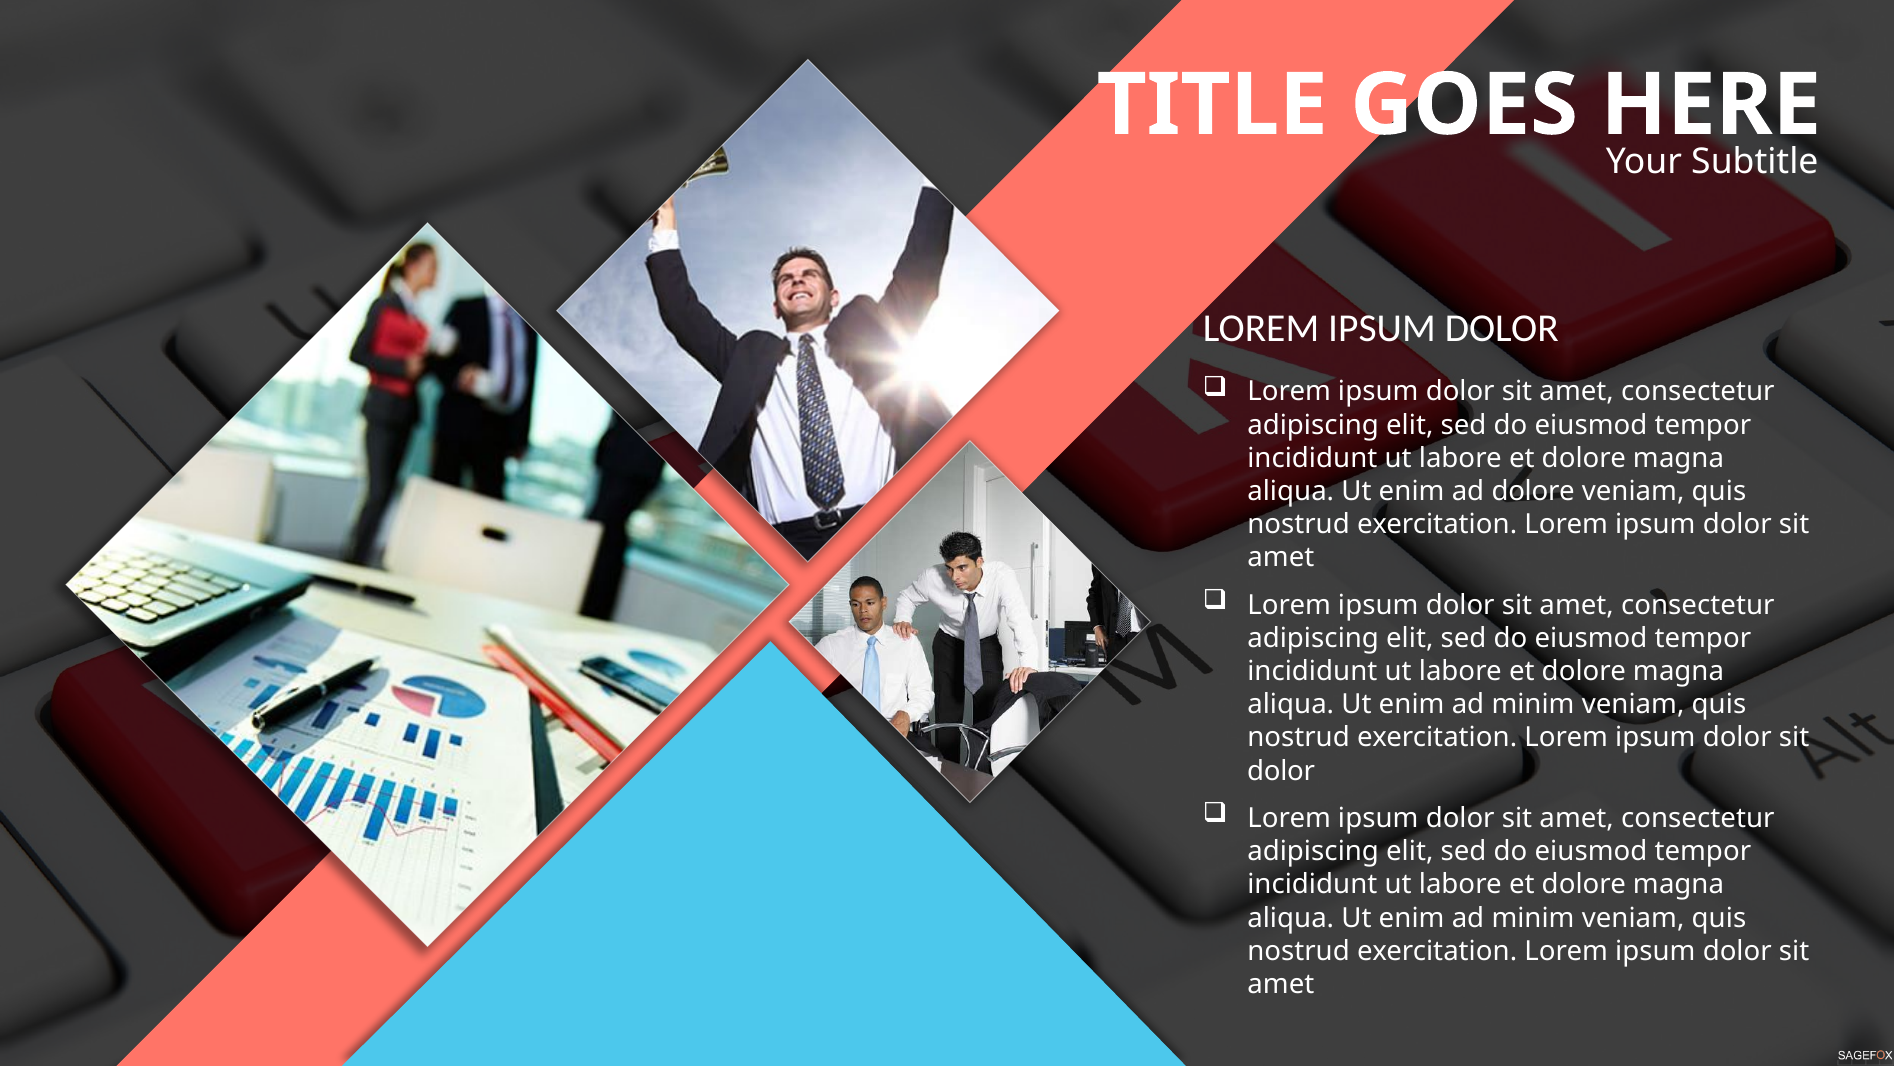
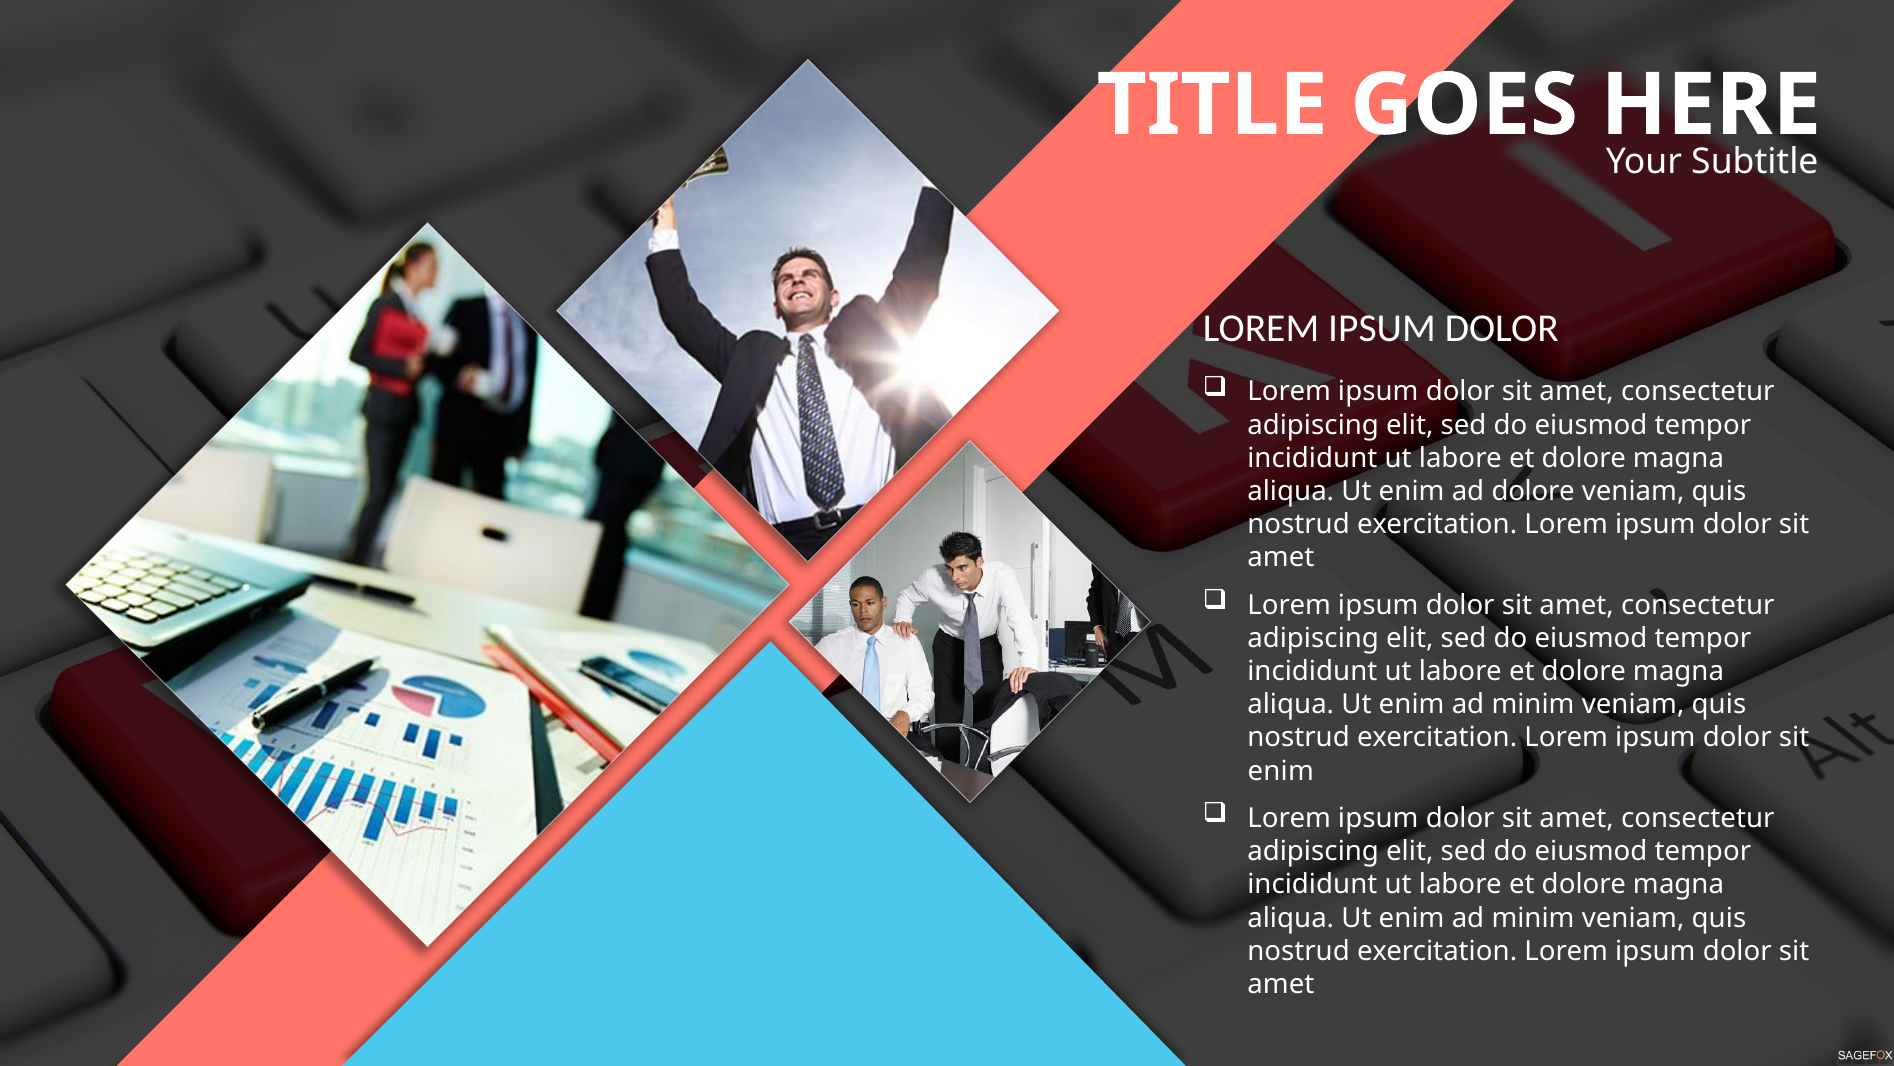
dolor: dolor -> enim (1281, 771)
